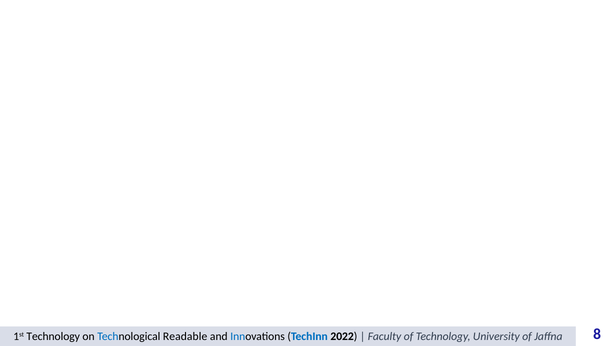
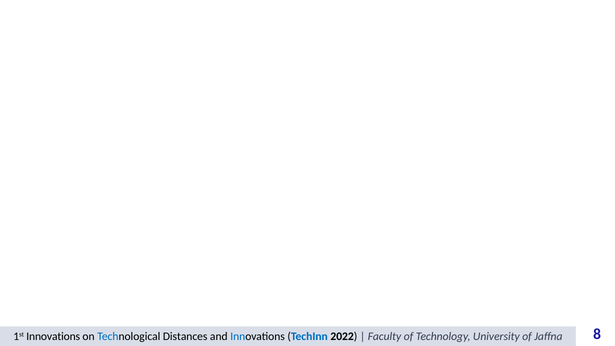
1st Technology: Technology -> Innovations (53, 336)
Readable: Readable -> Distances (185, 336)
